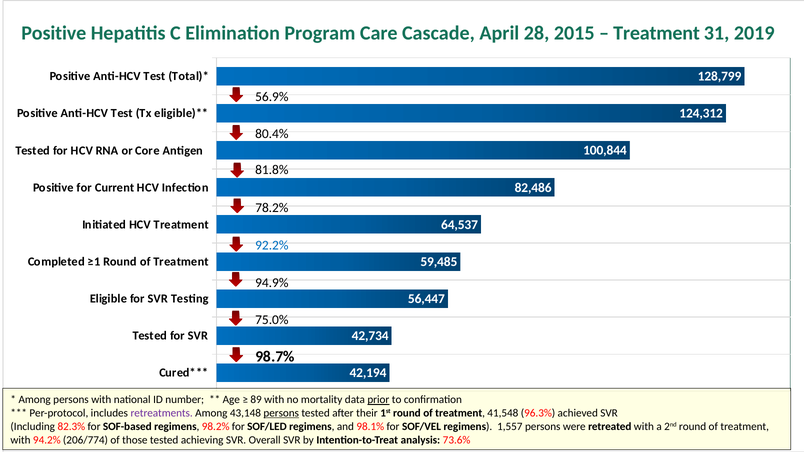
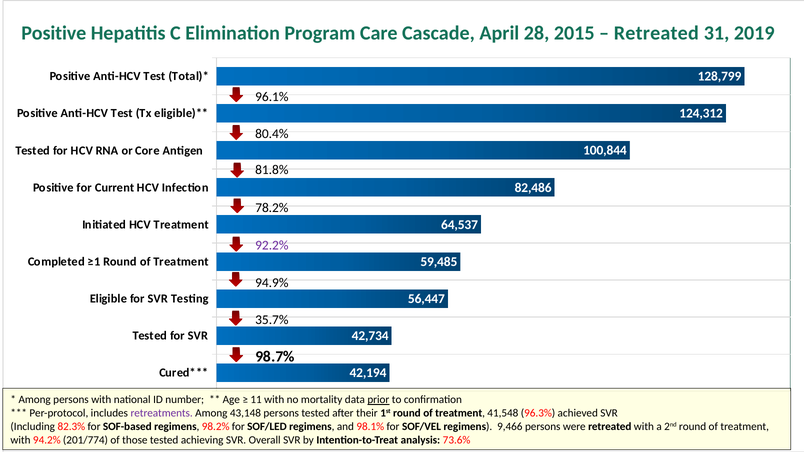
Treatment: Treatment -> Retreated (656, 33)
56.9%: 56.9% -> 96.1% (272, 97)
92.2% colour: blue -> purple (272, 246)
75.0%: 75.0% -> 35.7% (272, 320)
89: 89 -> 11 (256, 400)
persons underline: present -> none (281, 413)
1,557: 1,557 -> 9,466 (510, 427)
206/774: 206/774 -> 201/774 (85, 440)
